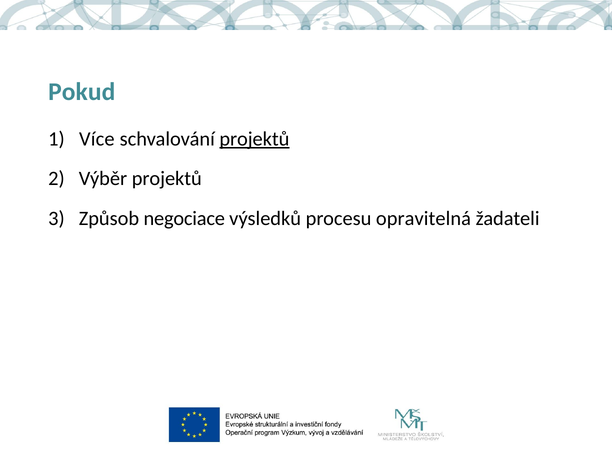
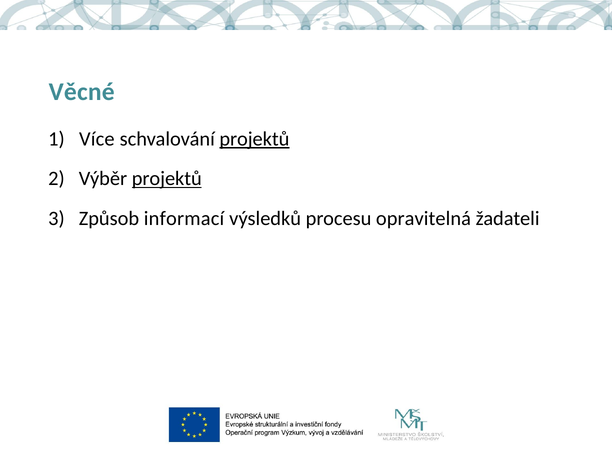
Pokud: Pokud -> Věcné (82, 92)
projektů underline: none -> present (167, 179)
negociace: negociace -> informací (184, 218)
